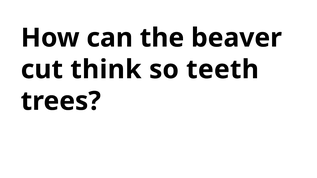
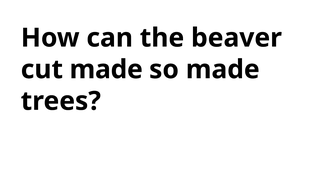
cut think: think -> made (106, 70)
so teeth: teeth -> made (223, 70)
